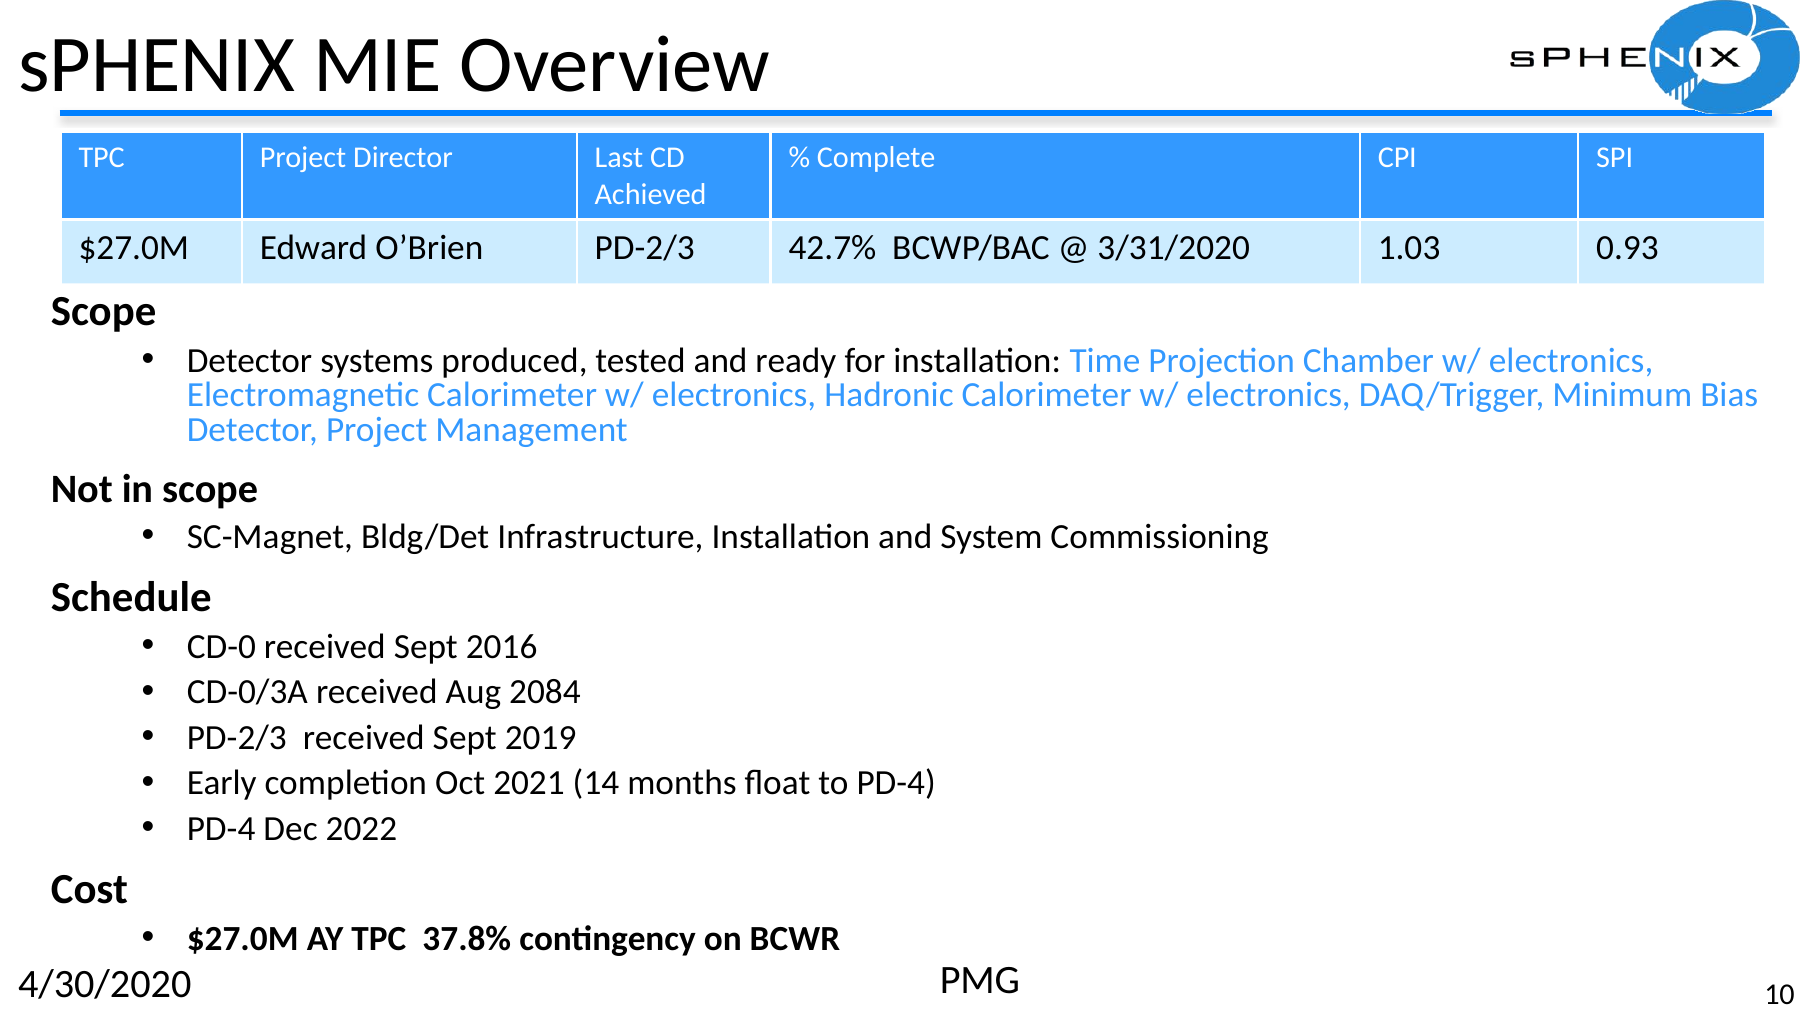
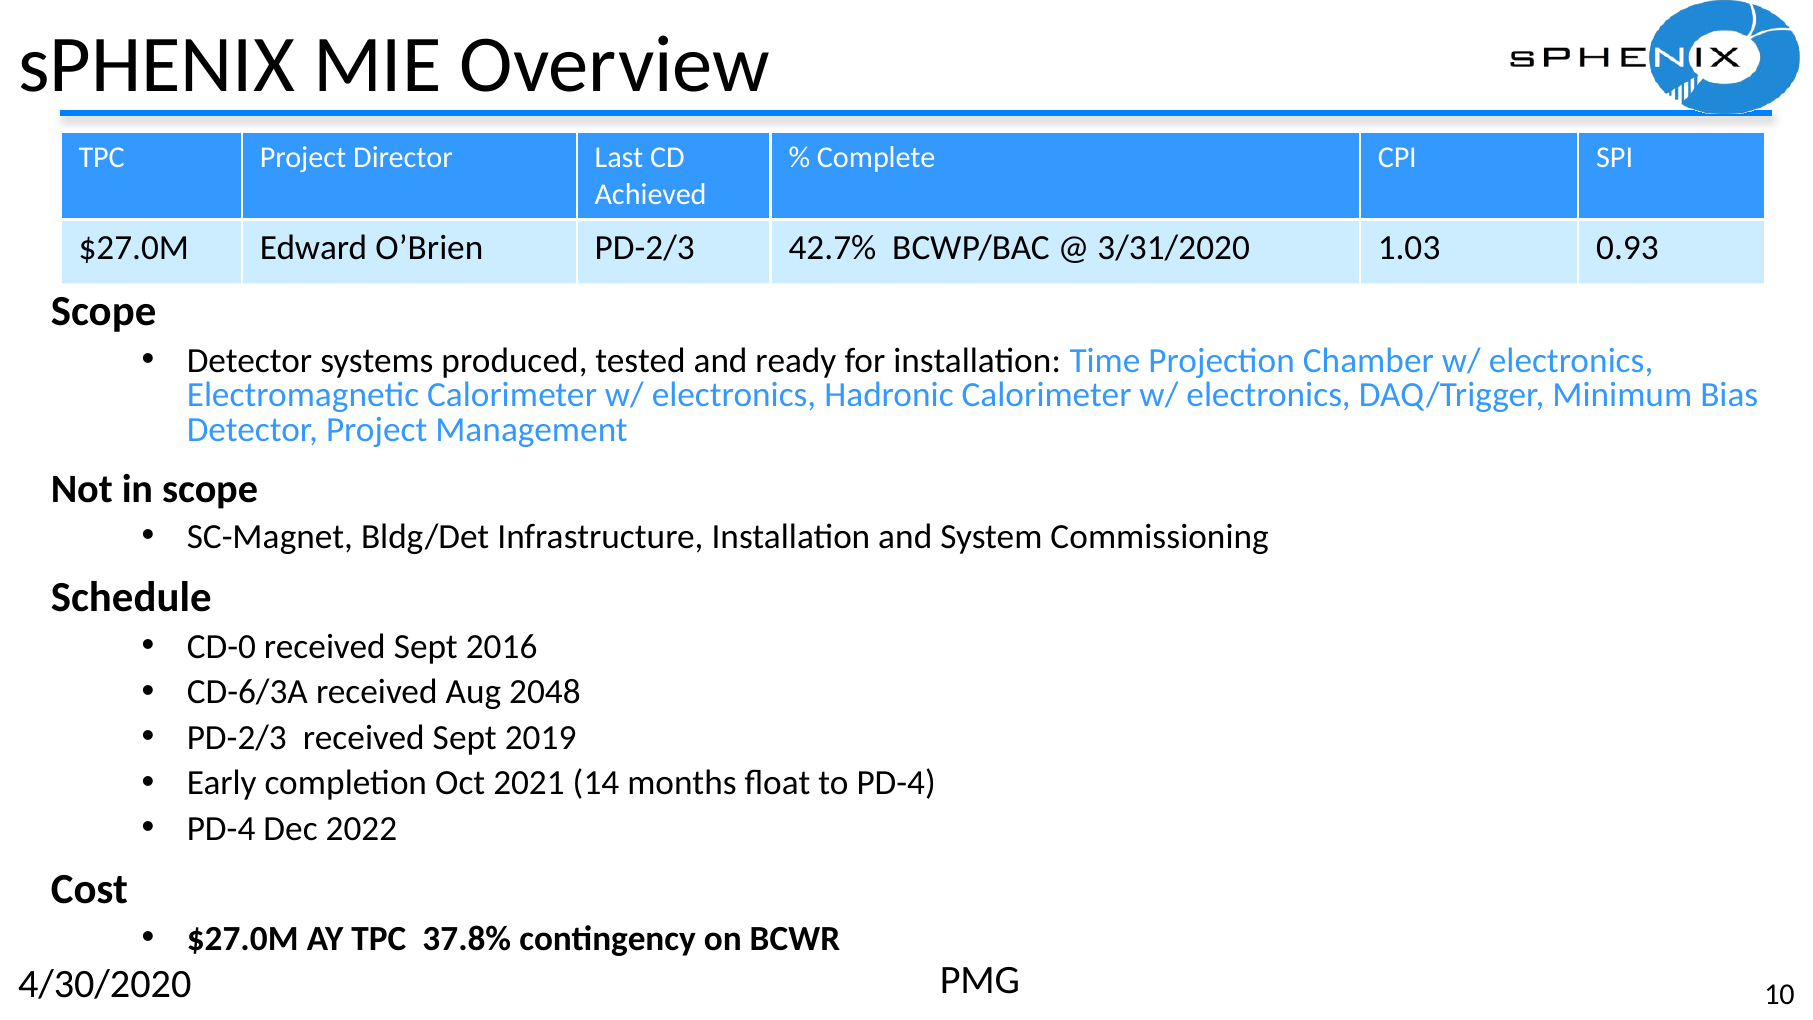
CD-0/3A: CD-0/3A -> CD-6/3A (247, 692)
2084: 2084 -> 2048 (545, 692)
